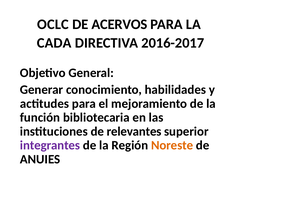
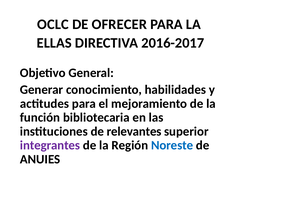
ACERVOS: ACERVOS -> OFRECER (119, 24)
CADA: CADA -> ELLAS (54, 43)
Noreste colour: orange -> blue (172, 145)
